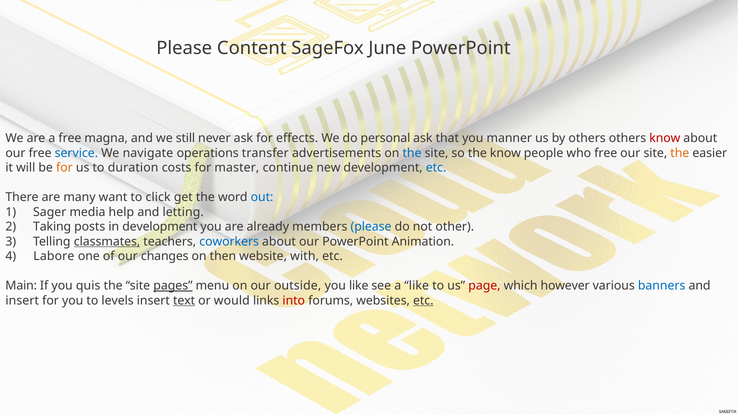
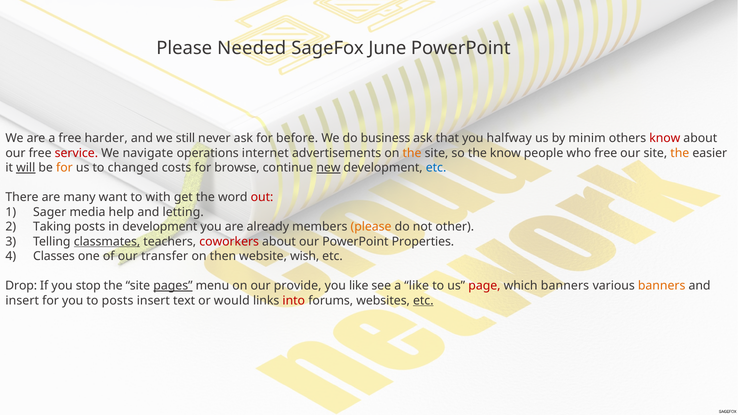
Content: Content -> Needed (252, 48)
magna: magna -> harder (106, 138)
effects: effects -> before (297, 138)
personal: personal -> business (385, 138)
manner: manner -> halfway (509, 138)
by others: others -> minim (587, 138)
service colour: blue -> red (76, 153)
transfer: transfer -> internet (265, 153)
the colour: blue -> orange (412, 153)
will underline: none -> present (26, 168)
duration: duration -> changed (133, 168)
master: master -> browse (237, 168)
new underline: none -> present (328, 168)
click: click -> with (158, 197)
out colour: blue -> red (262, 197)
please colour: blue -> orange (371, 227)
coworkers colour: blue -> red (229, 242)
Animation: Animation -> Properties (423, 242)
Labore: Labore -> Classes (54, 256)
changes: changes -> transfer (165, 256)
with: with -> wish (305, 256)
Main: Main -> Drop (21, 286)
quis: quis -> stop (88, 286)
outside: outside -> provide (298, 286)
which however: however -> banners (565, 286)
banners colour: blue -> orange (662, 286)
to levels: levels -> posts (118, 301)
text underline: present -> none (184, 301)
